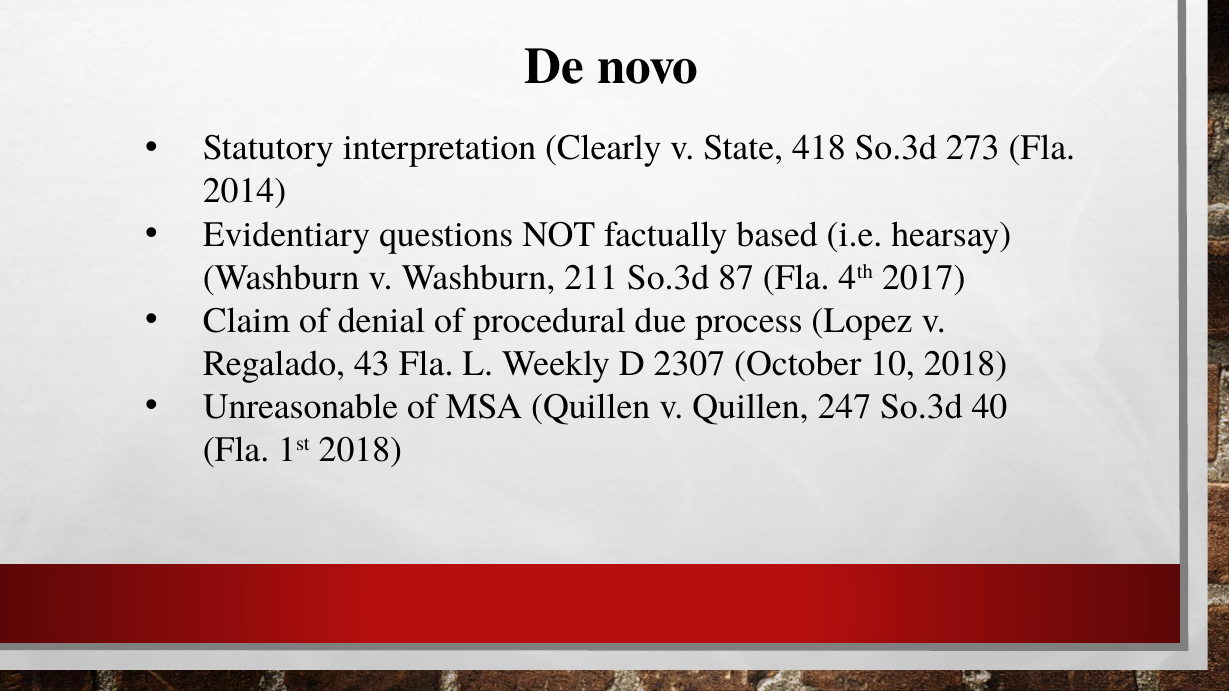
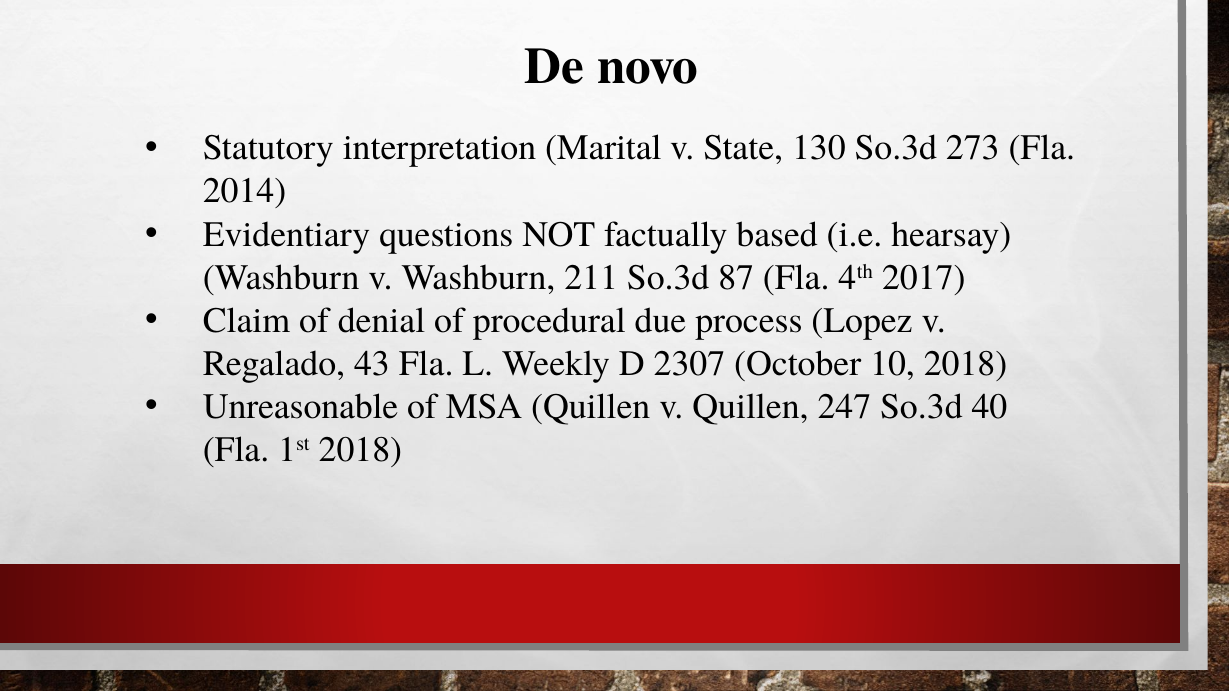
Clearly: Clearly -> Marital (603, 148)
418: 418 -> 130 (819, 148)
